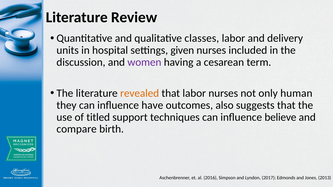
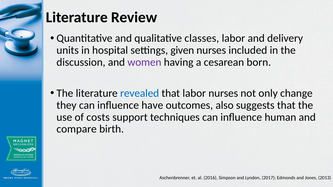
term: term -> born (259, 62)
revealed colour: orange -> blue (140, 93)
human: human -> change (296, 93)
titled: titled -> costs (98, 117)
believe: believe -> human (280, 117)
